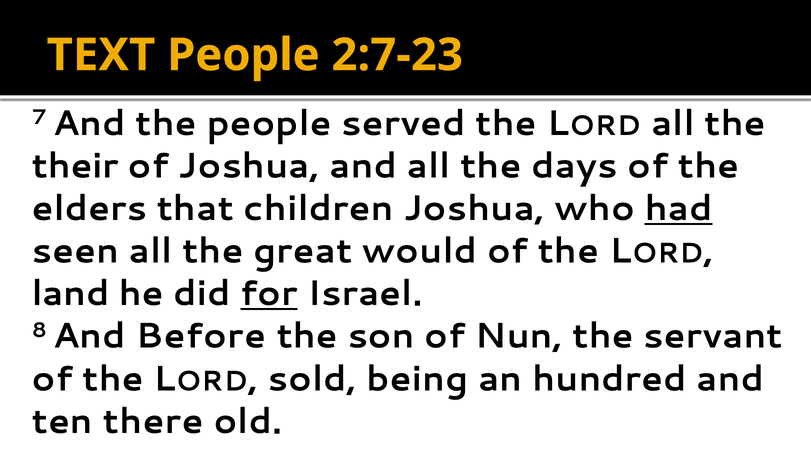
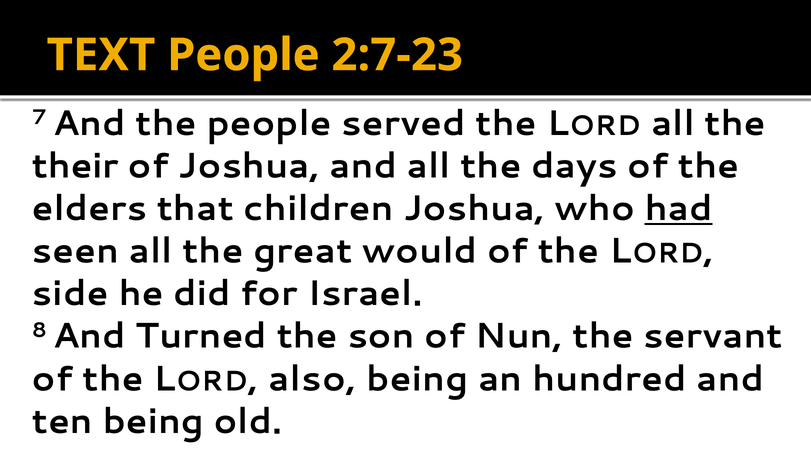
land: land -> side (70, 294)
for underline: present -> none (269, 294)
Before: Before -> Turned (201, 336)
sold: sold -> also (312, 379)
ten there: there -> being (153, 422)
